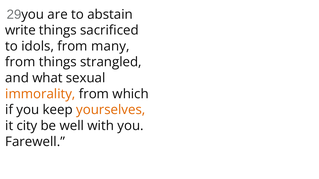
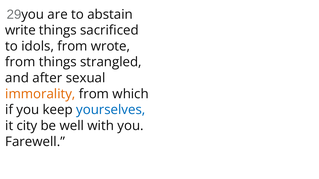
many: many -> wrote (110, 46)
what: what -> after (47, 78)
yourselves colour: orange -> blue (111, 110)
